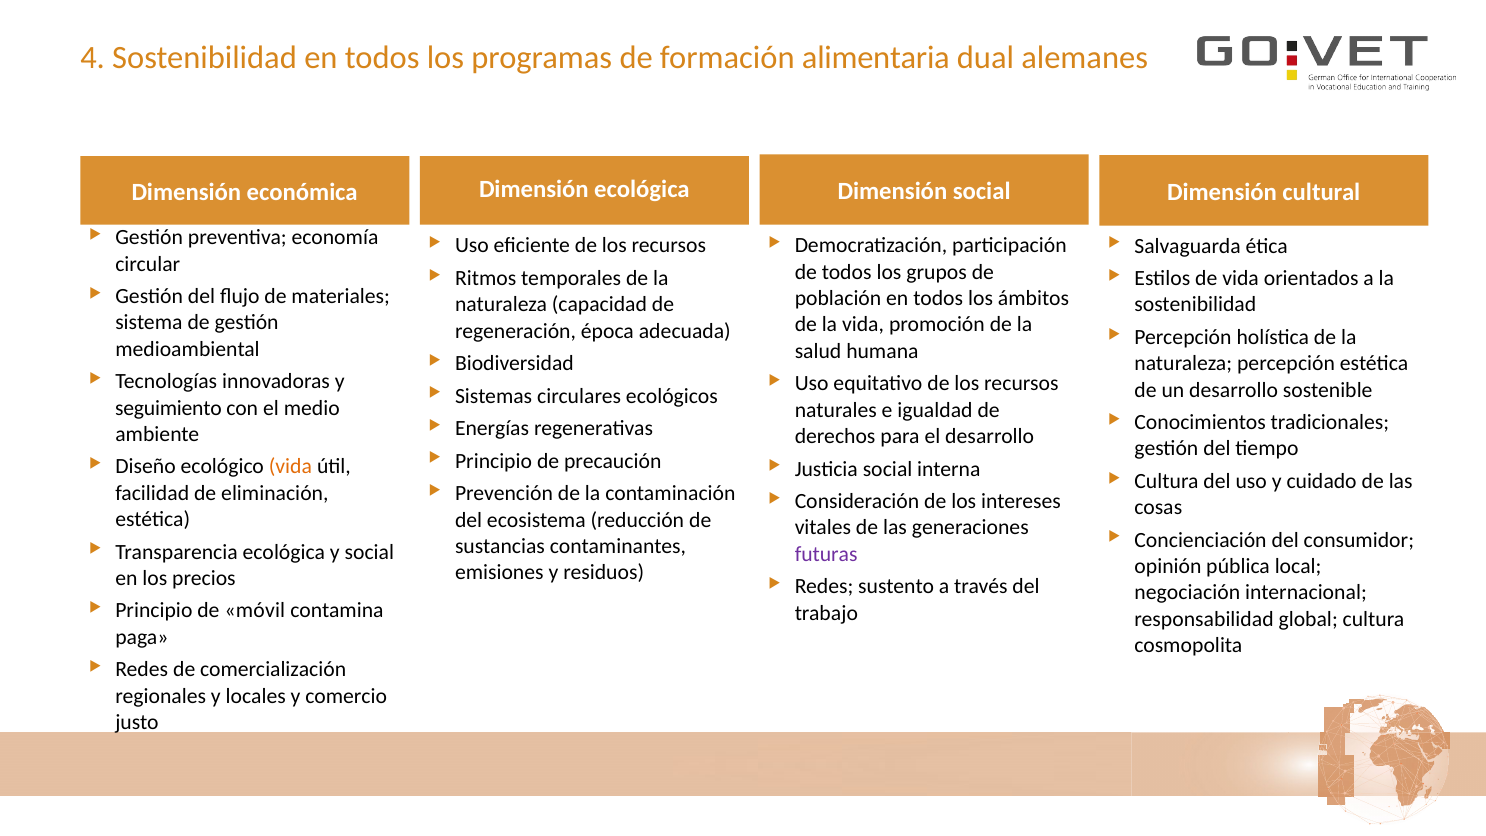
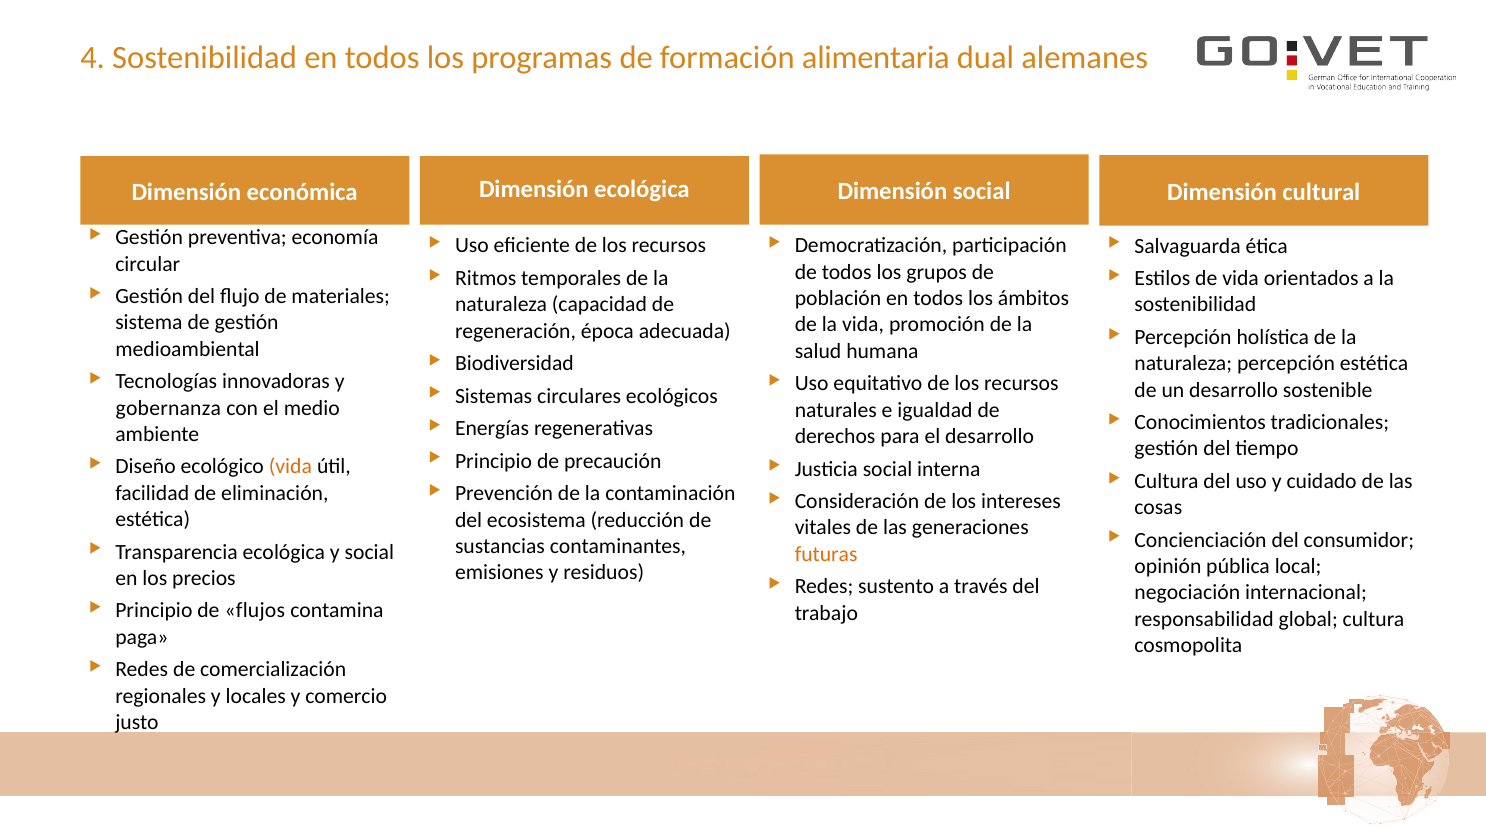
seguimiento: seguimiento -> gobernanza (168, 408)
futuras colour: purple -> orange (826, 554)
móvil: móvil -> flujos (255, 611)
